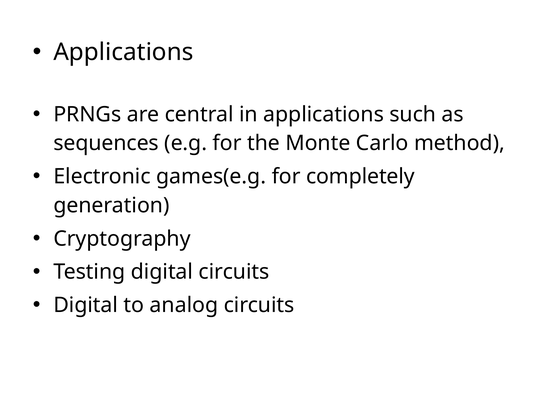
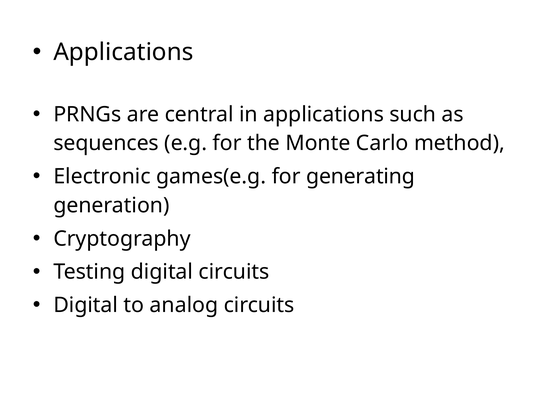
completely: completely -> generating (360, 177)
